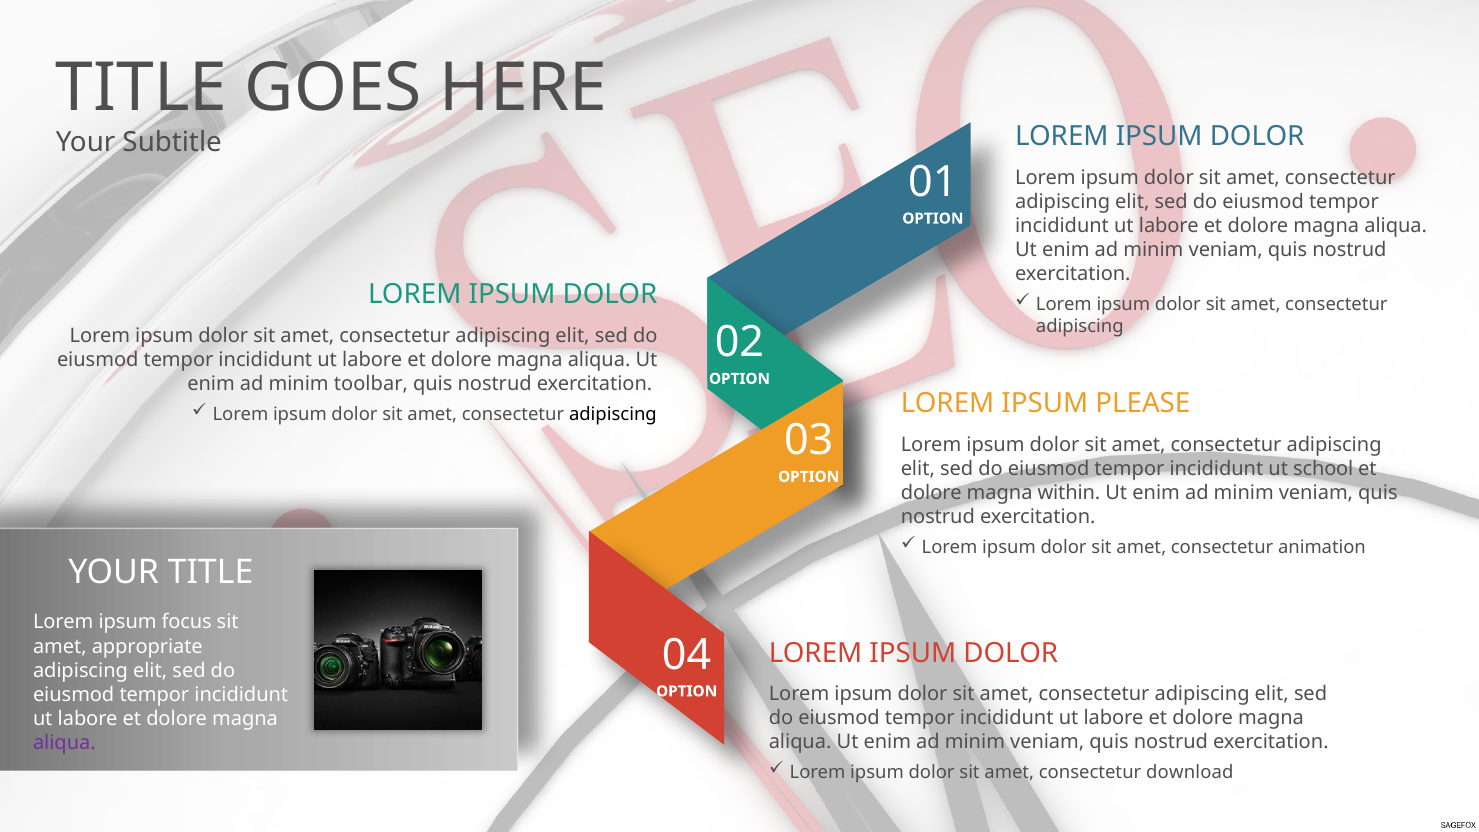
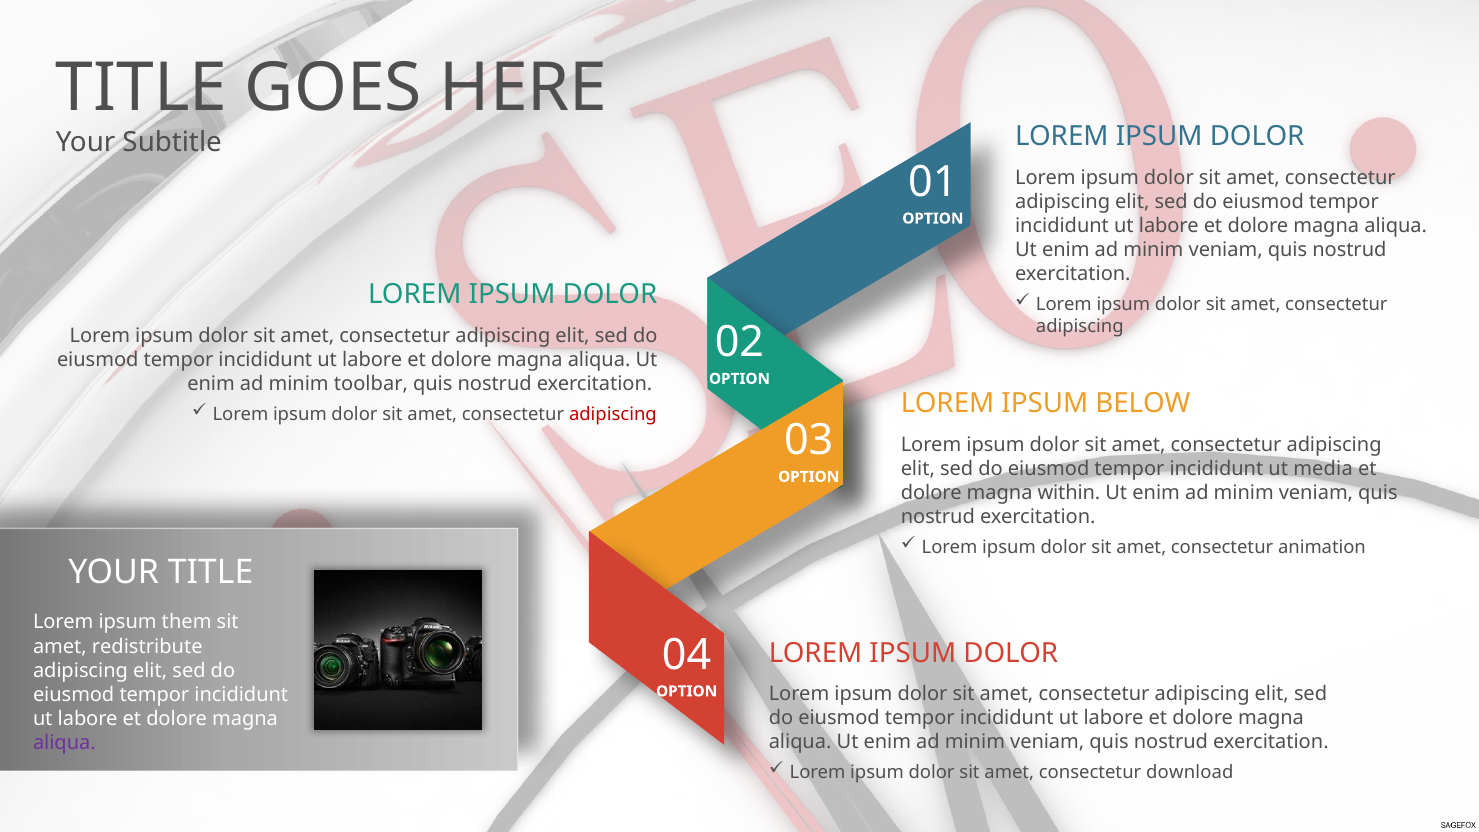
PLEASE: PLEASE -> BELOW (1143, 404)
adipiscing colour: black -> red (613, 414)
school: school -> media (1323, 469)
focus: focus -> them (187, 622)
appropriate: appropriate -> redistribute (147, 646)
